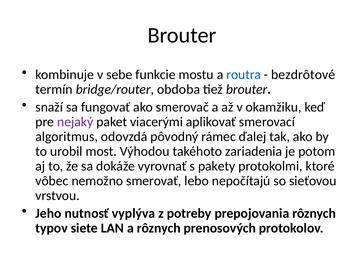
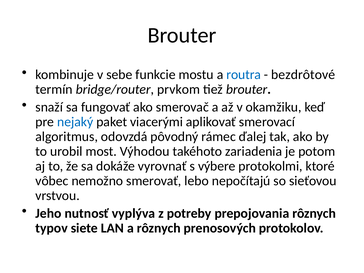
obdoba: obdoba -> prvkom (179, 89)
nejaký colour: purple -> blue (75, 122)
pakety: pakety -> výbere (217, 166)
